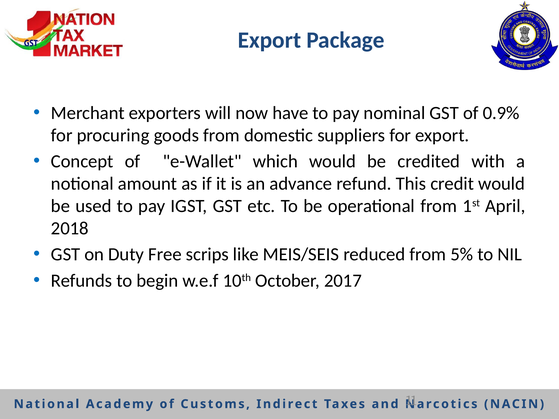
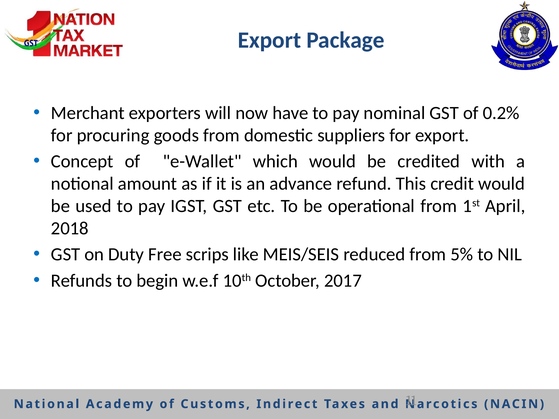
0.9%: 0.9% -> 0.2% (501, 113)
